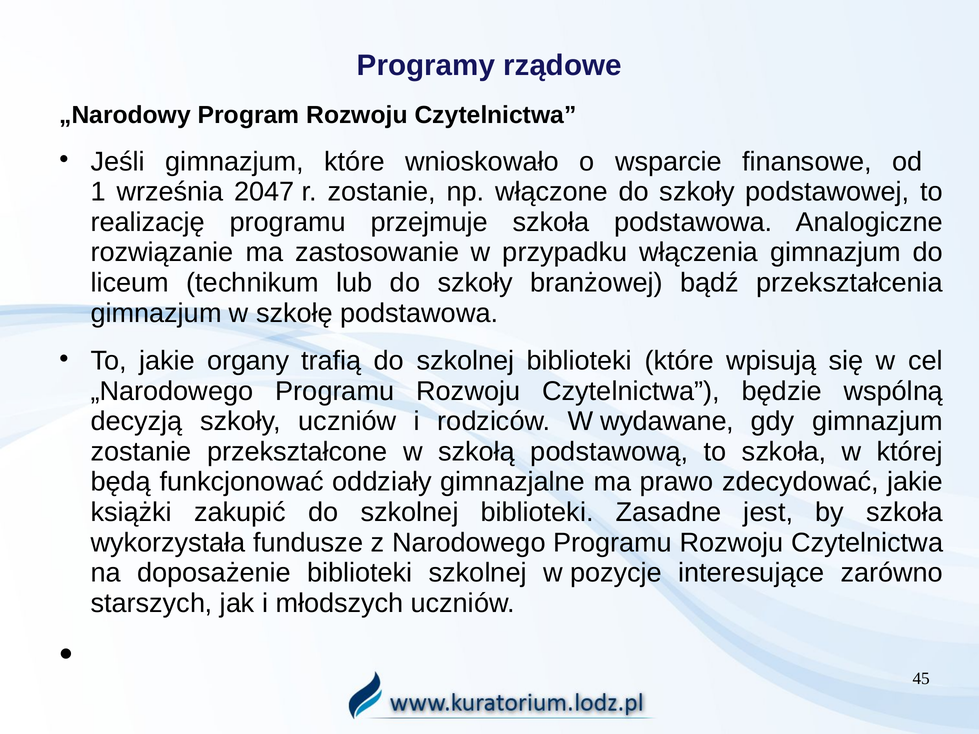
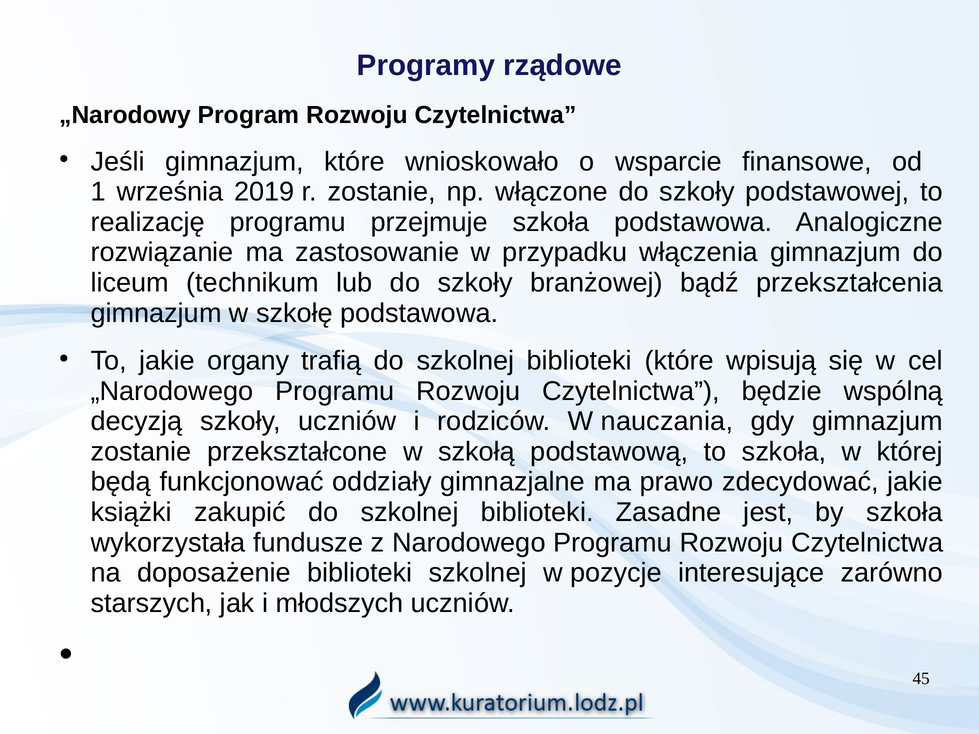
2047: 2047 -> 2019 (264, 192)
wydawane: wydawane -> nauczania (667, 422)
